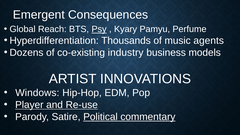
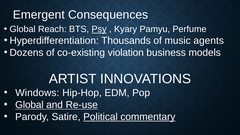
industry: industry -> violation (126, 53)
Player: Player -> Global (29, 105)
